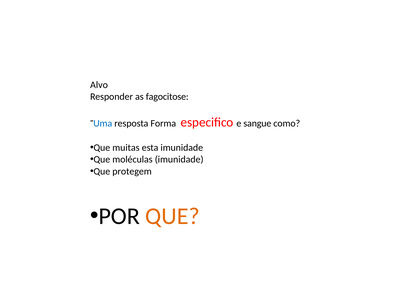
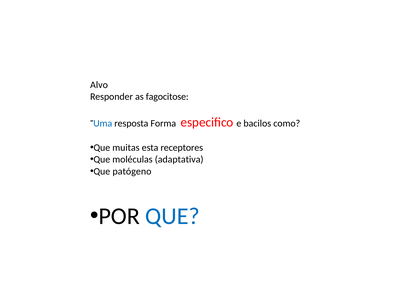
sangue: sangue -> bacilos (257, 123)
esta imunidade: imunidade -> receptores (182, 148)
moléculas imunidade: imunidade -> adaptativa (179, 159)
protegem: protegem -> patógeno (132, 171)
QUE colour: orange -> blue (172, 216)
